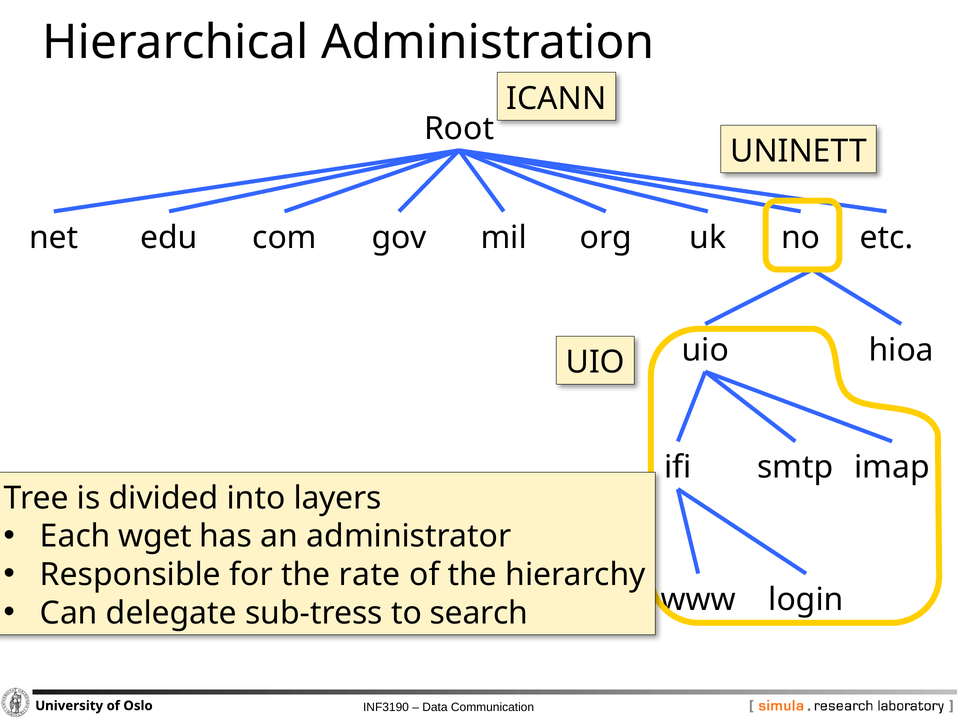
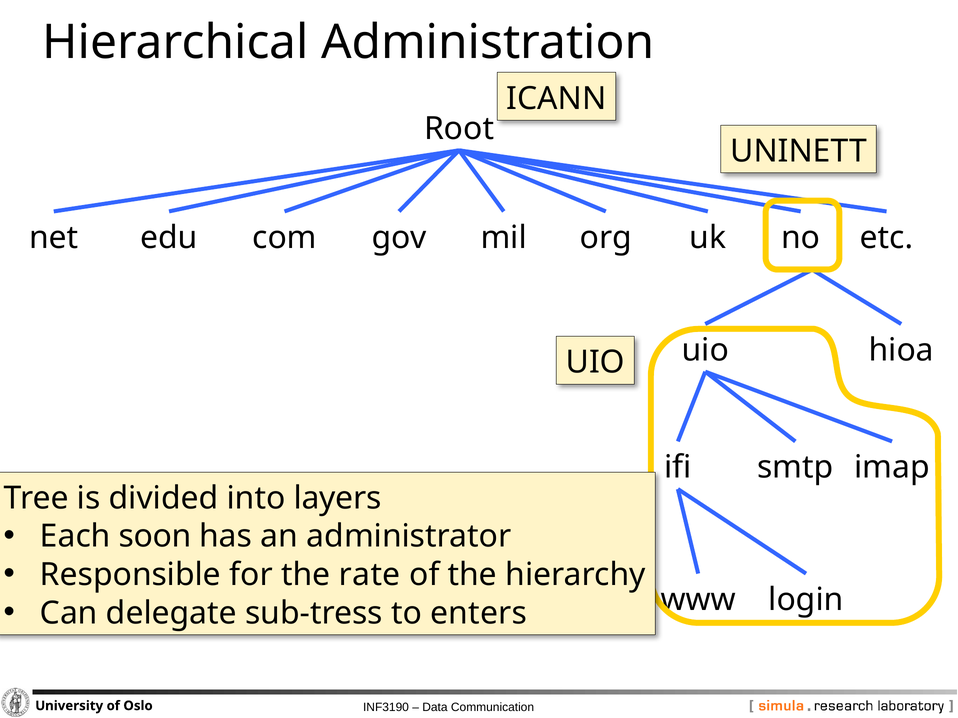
wget: wget -> soon (155, 537)
search: search -> enters (479, 613)
